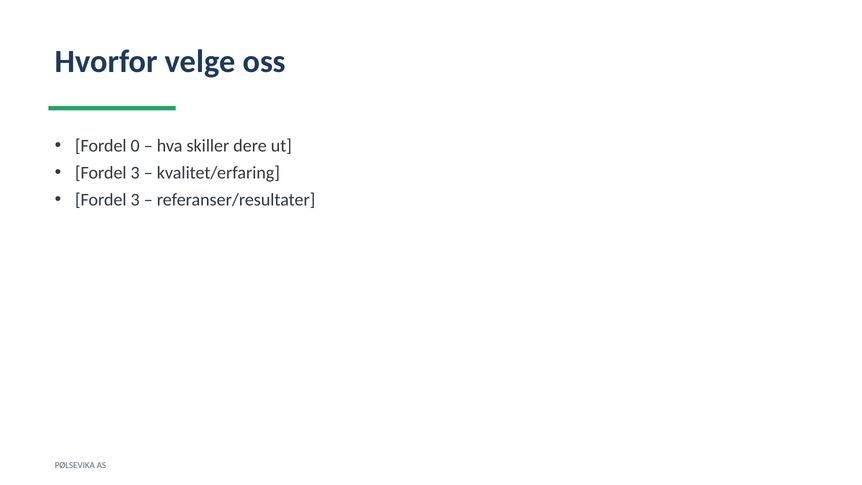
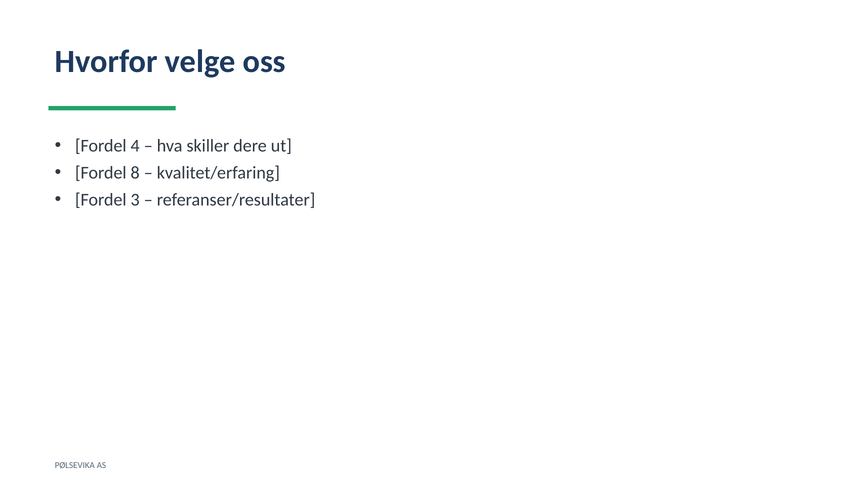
0: 0 -> 4 (135, 146)
3: 3 -> 8 (135, 173)
